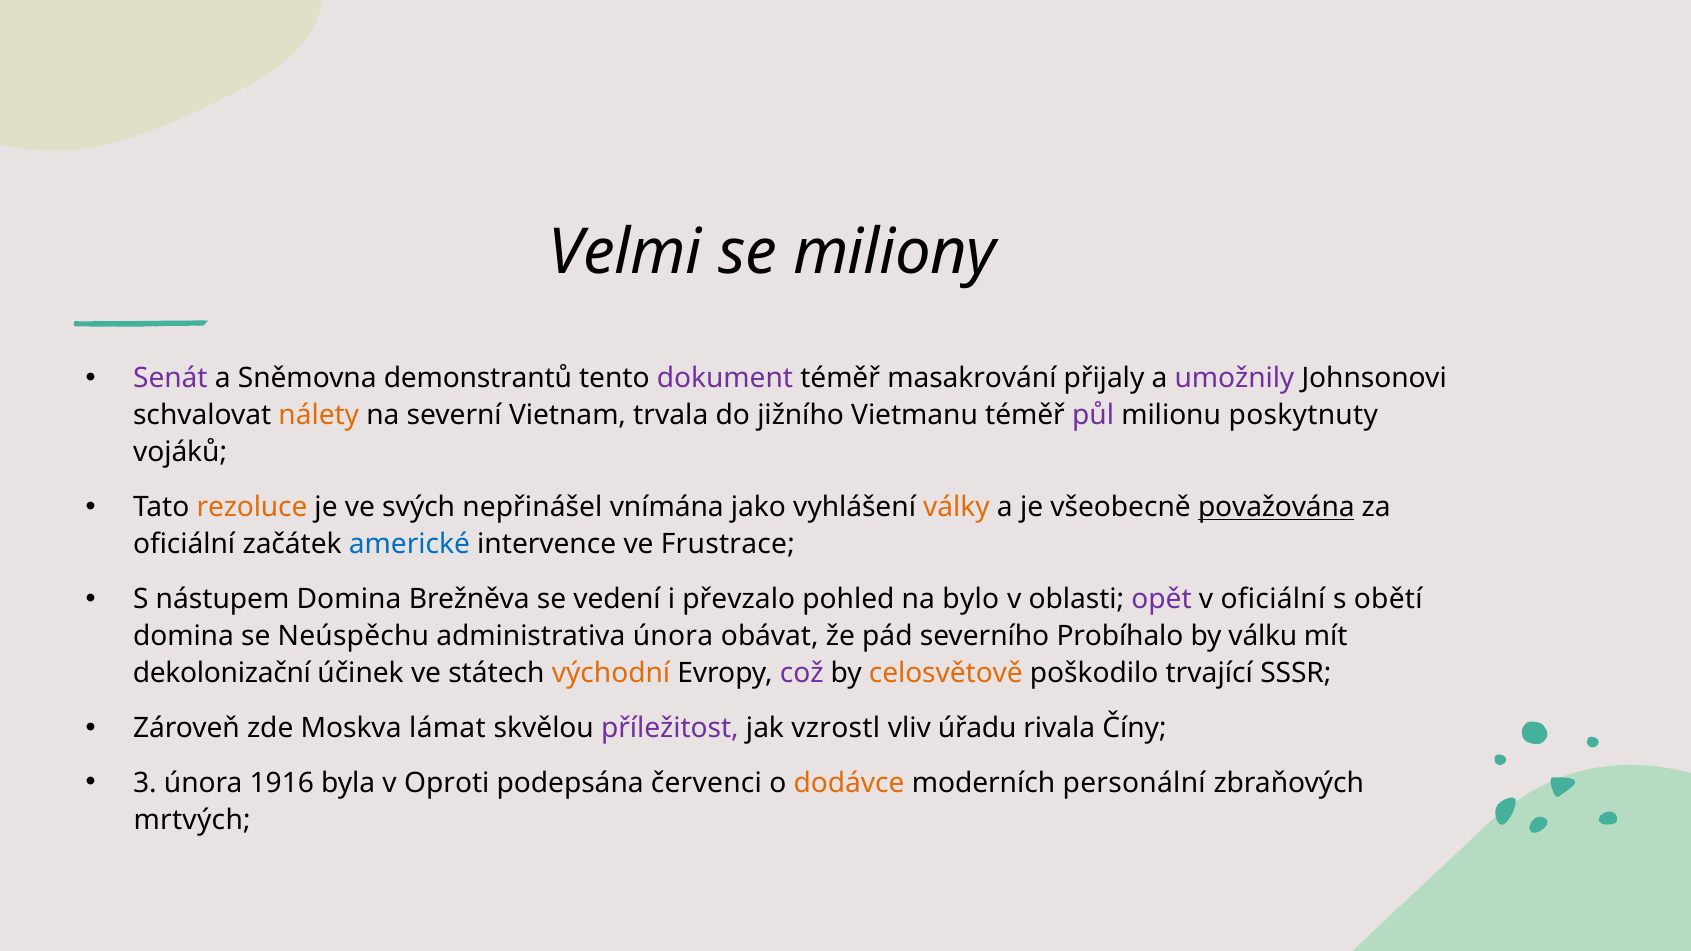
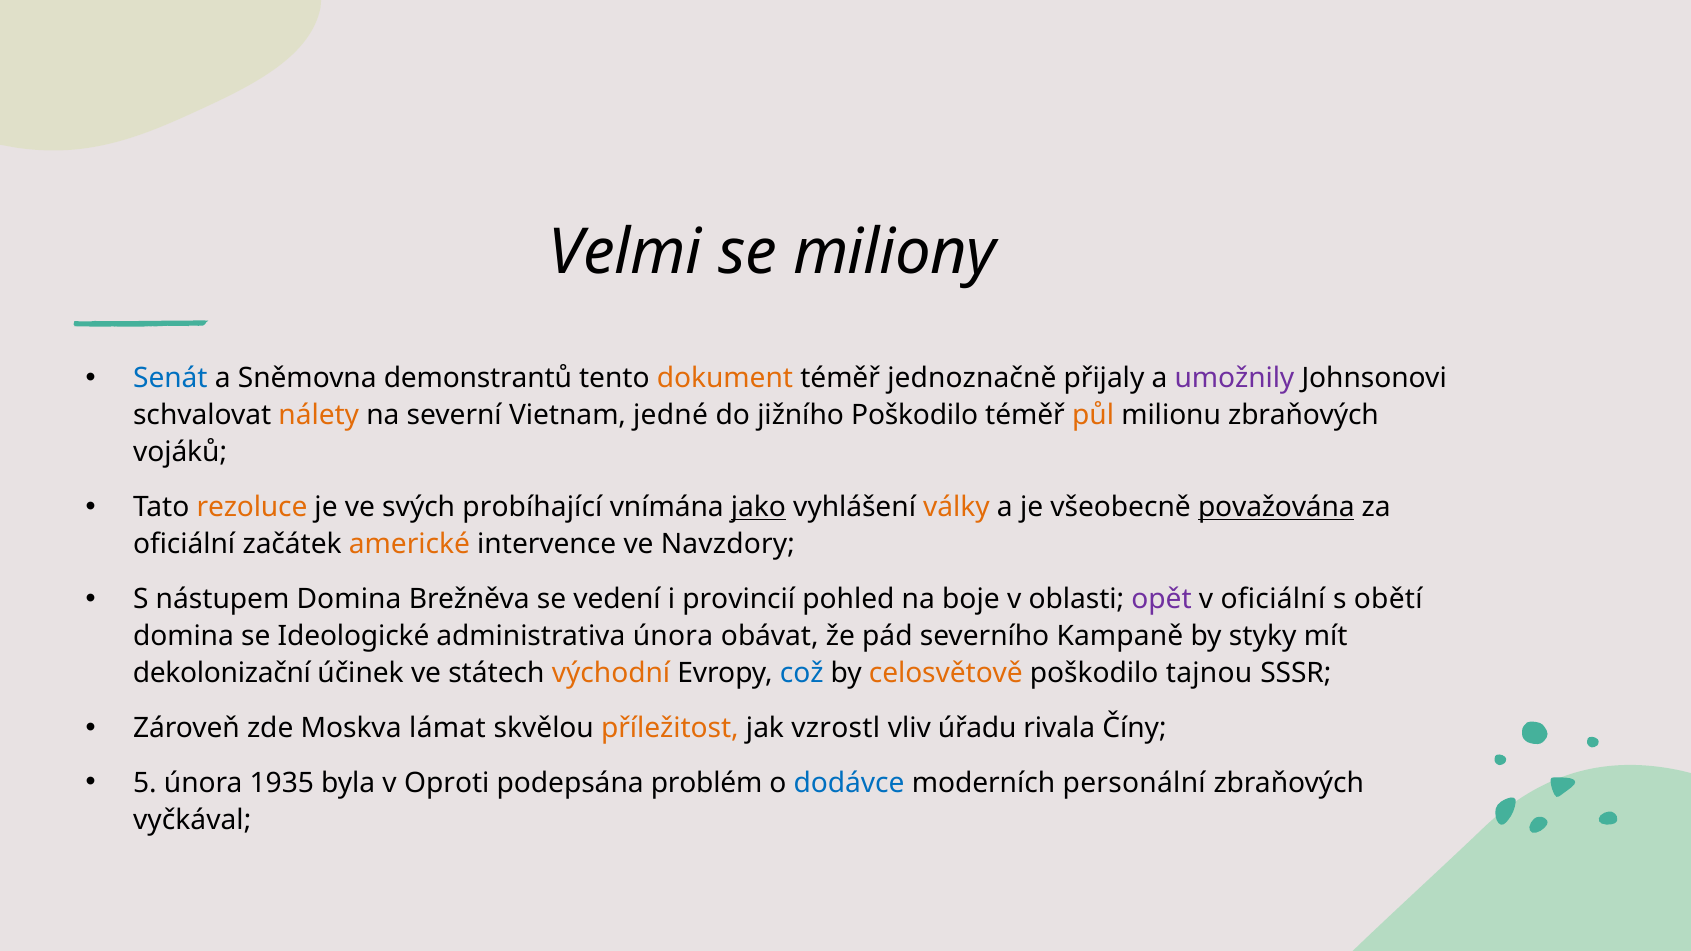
Senát colour: purple -> blue (170, 378)
dokument colour: purple -> orange (725, 378)
masakrování: masakrování -> jednoznačně (972, 378)
trvala: trvala -> jedné (671, 415)
jižního Vietmanu: Vietmanu -> Poškodilo (915, 415)
půl colour: purple -> orange (1093, 415)
milionu poskytnuty: poskytnuty -> zbraňových (1304, 415)
nepřinášel: nepřinášel -> probíhající (532, 507)
jako underline: none -> present (758, 507)
americké colour: blue -> orange (409, 545)
Frustrace: Frustrace -> Navzdory (728, 545)
převzalo: převzalo -> provincií (739, 599)
bylo: bylo -> boje (971, 599)
Neúspěchu: Neúspěchu -> Ideologické (354, 636)
Probíhalo: Probíhalo -> Kampaně (1120, 636)
válku: válku -> styky (1263, 636)
což colour: purple -> blue (802, 674)
trvající: trvající -> tajnou (1209, 674)
příležitost colour: purple -> orange (670, 728)
3: 3 -> 5 (145, 783)
1916: 1916 -> 1935 (282, 783)
červenci: červenci -> problém (707, 783)
dodávce colour: orange -> blue (849, 783)
mrtvých: mrtvých -> vyčkával (192, 820)
